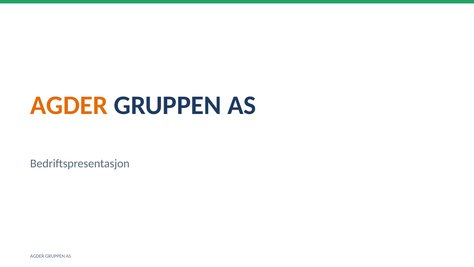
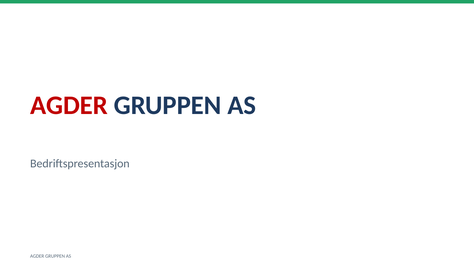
AGDER colour: orange -> red (69, 105)
